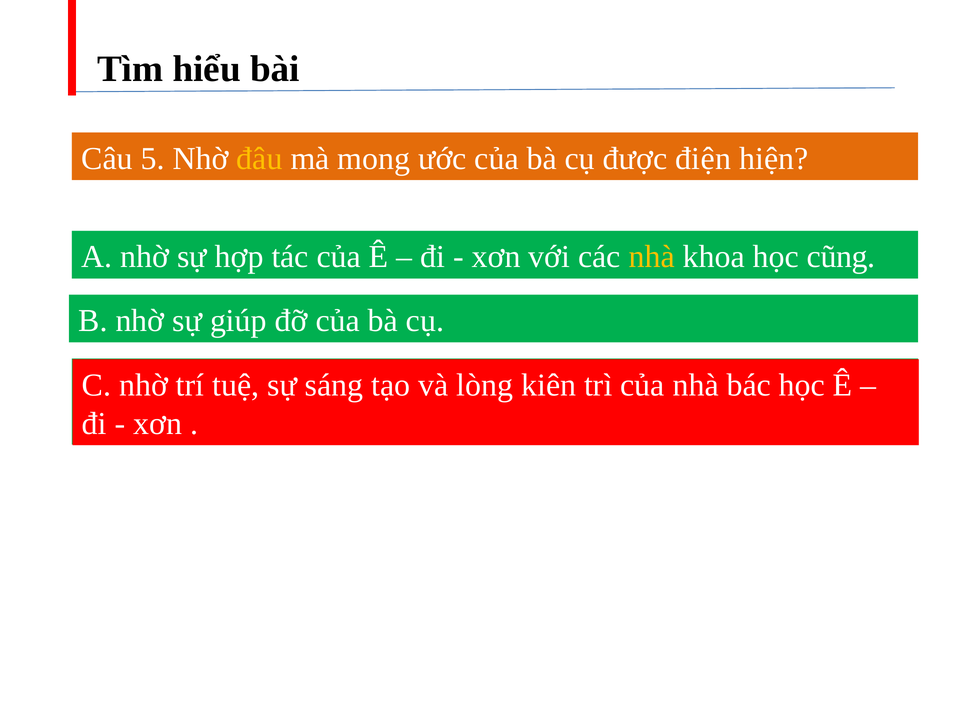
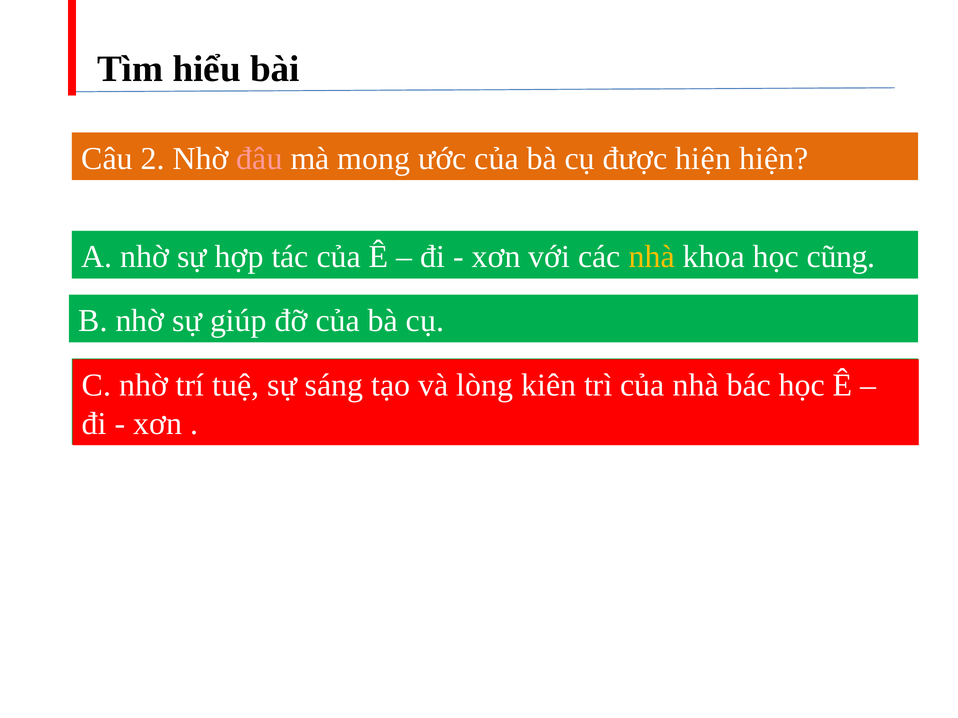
5: 5 -> 2 (153, 159)
đâu colour: yellow -> pink (259, 159)
được điện: điện -> hiện (703, 159)
